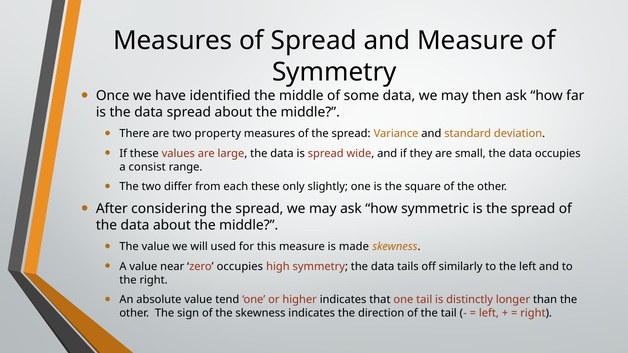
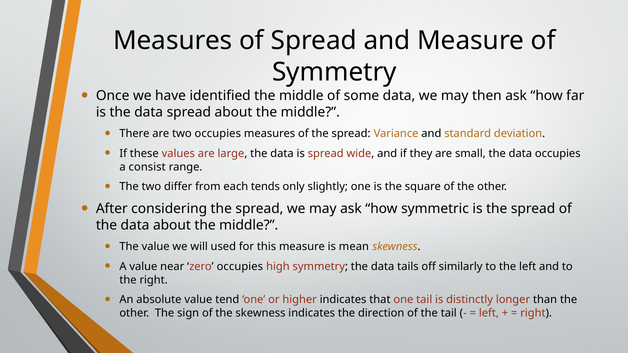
two property: property -> occupies (218, 134)
each these: these -> tends (265, 187)
made: made -> mean (354, 247)
